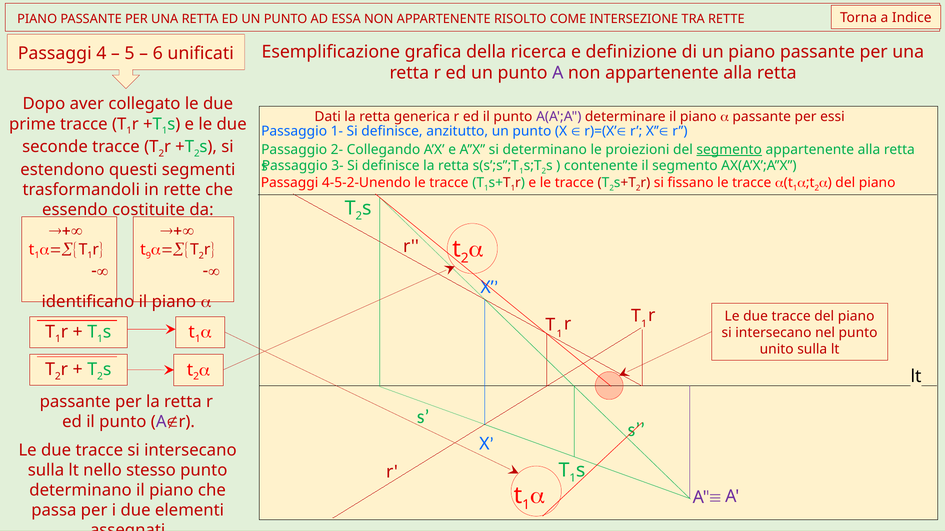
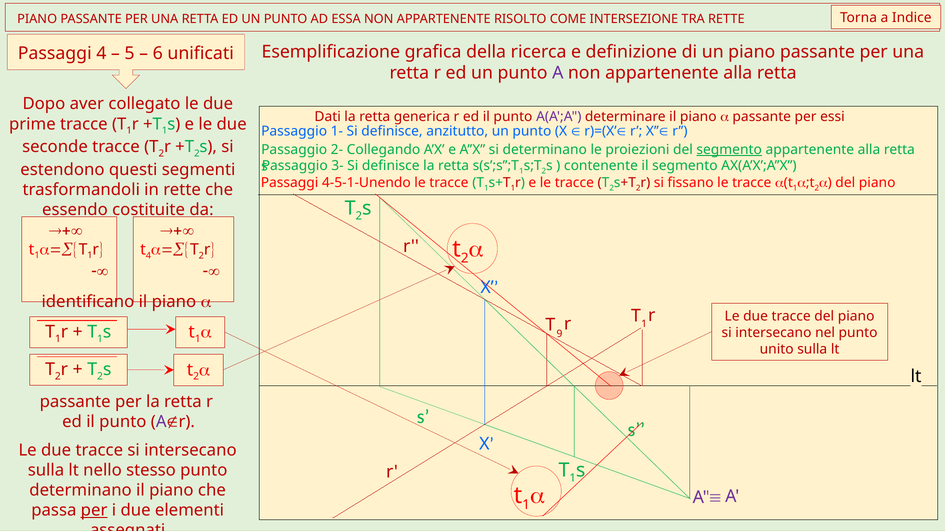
4-5-2-Unendo: 4-5-2-Unendo -> 4-5-1-Unendo (366, 183)
t 9: 9 -> 4 (148, 256)
1: 1 -> 9 (559, 334)
per underline: none -> present (94, 511)
